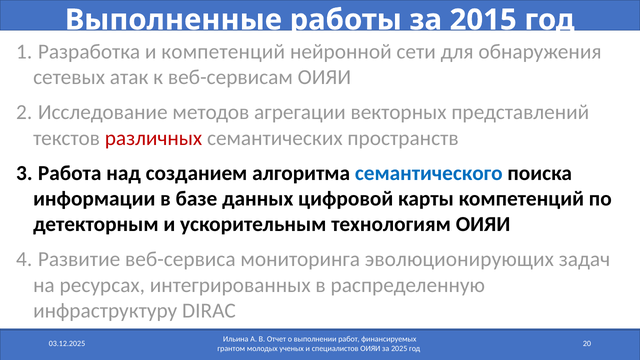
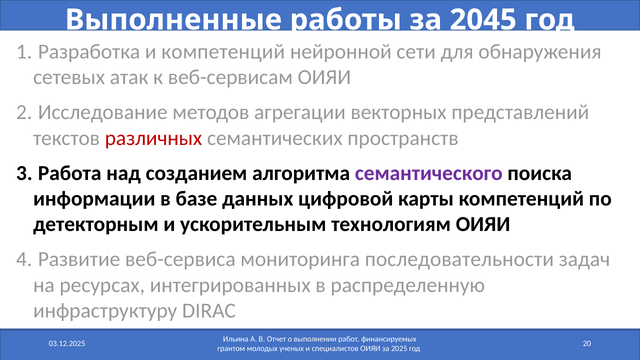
2015: 2015 -> 2045 (483, 20)
семантического colour: blue -> purple (429, 173)
эволюционирующих: эволюционирующих -> последовательности (459, 259)
